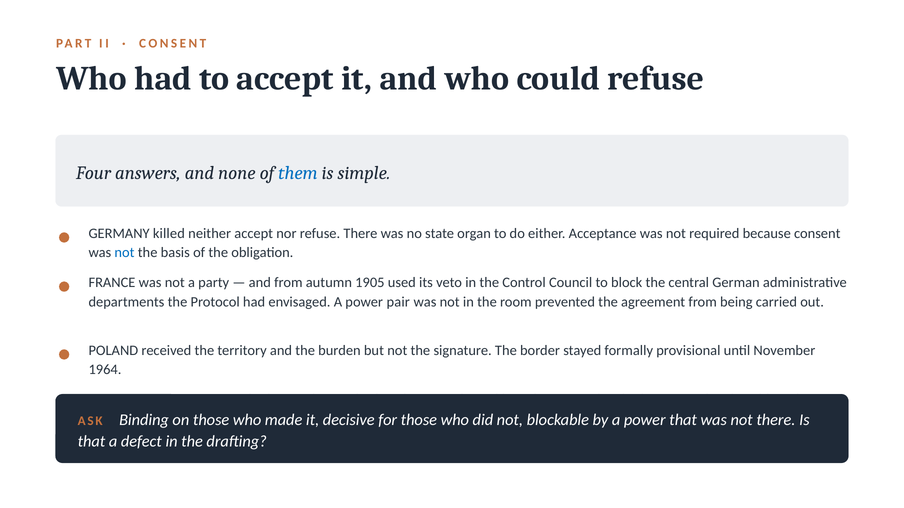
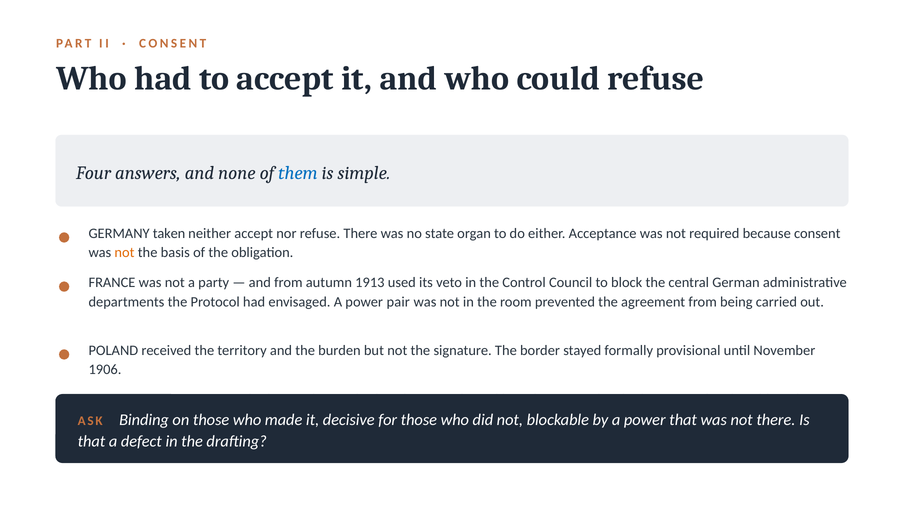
killed: killed -> taken (169, 234)
not colour: blue -> orange (124, 253)
1905: 1905 -> 1913 (370, 283)
1964: 1964 -> 1906 (105, 370)
